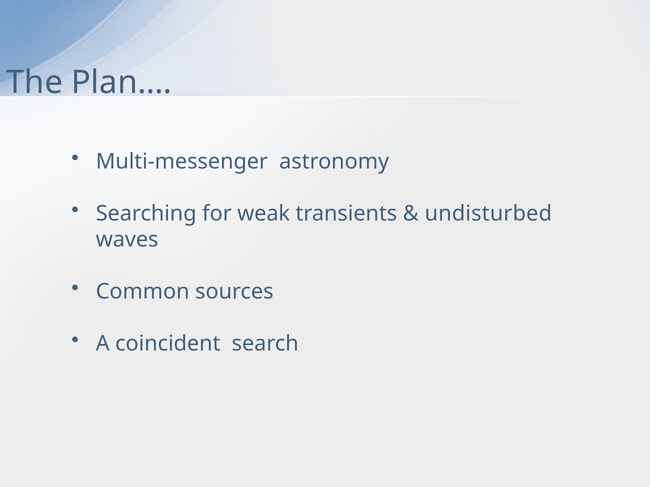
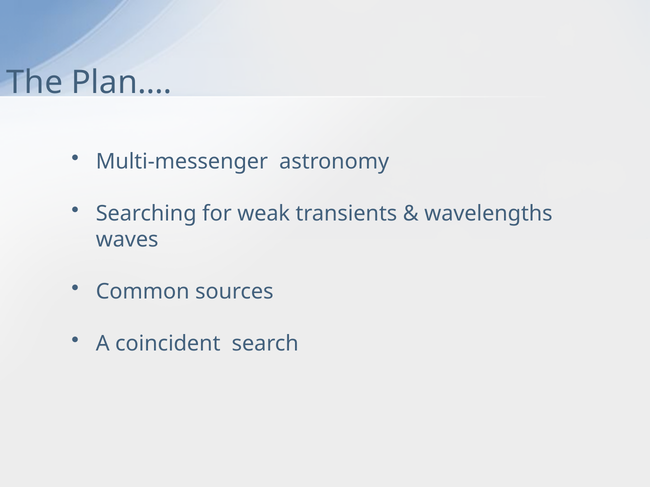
undisturbed: undisturbed -> wavelengths (488, 214)
